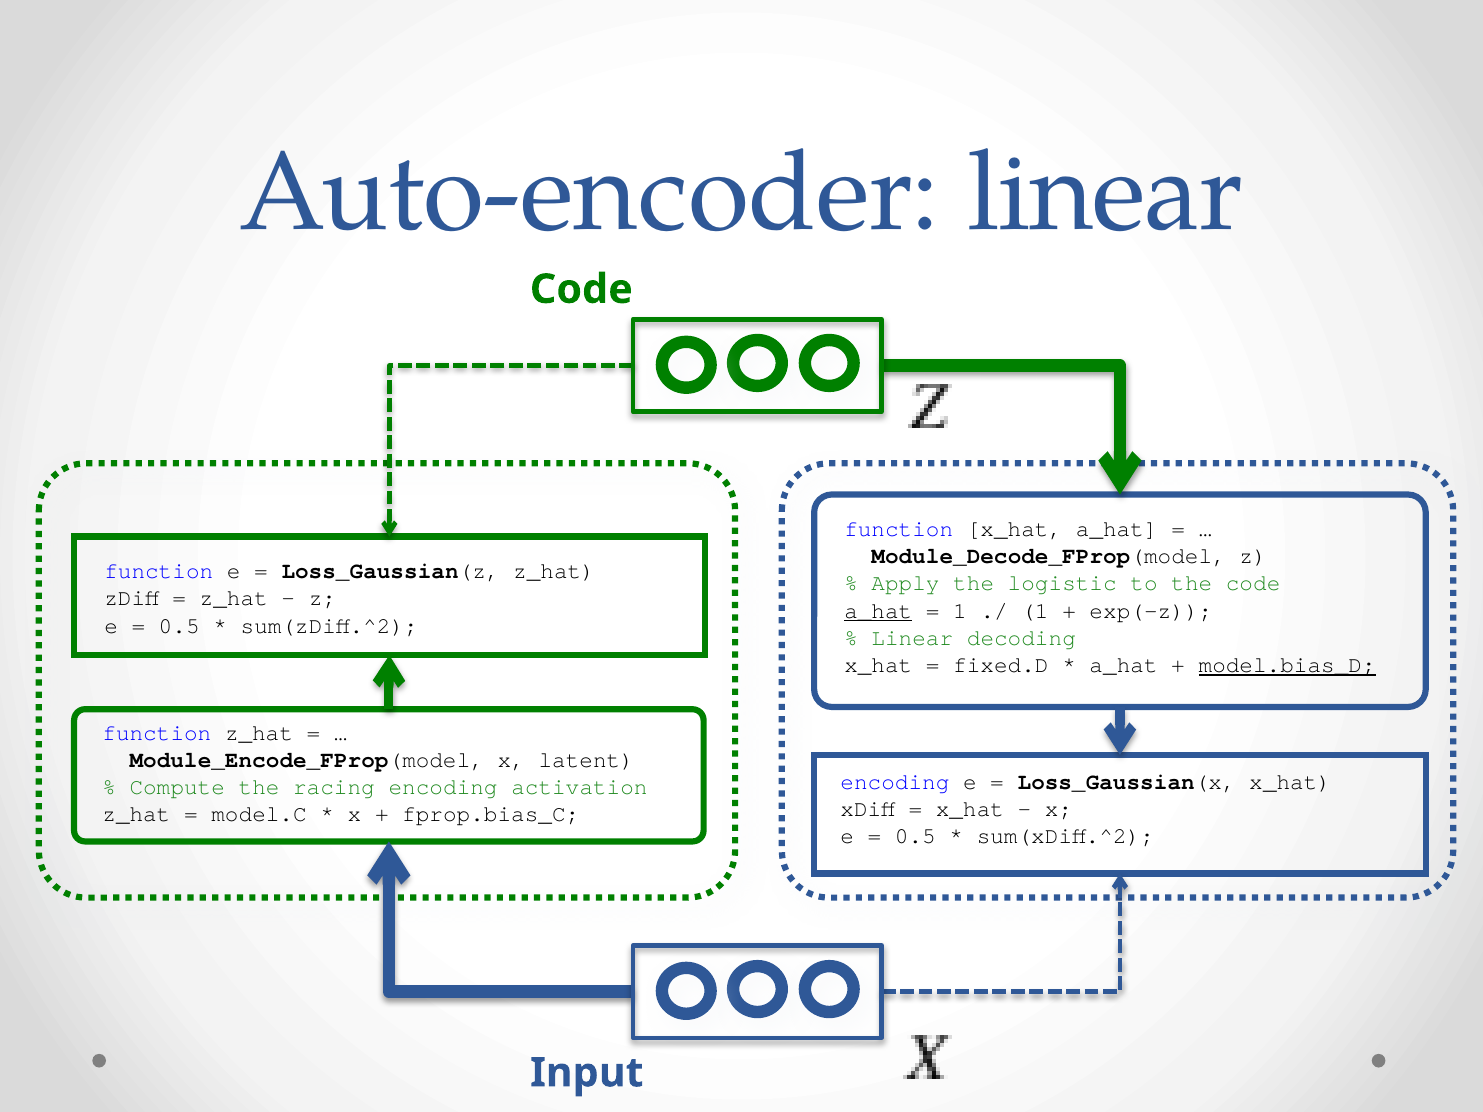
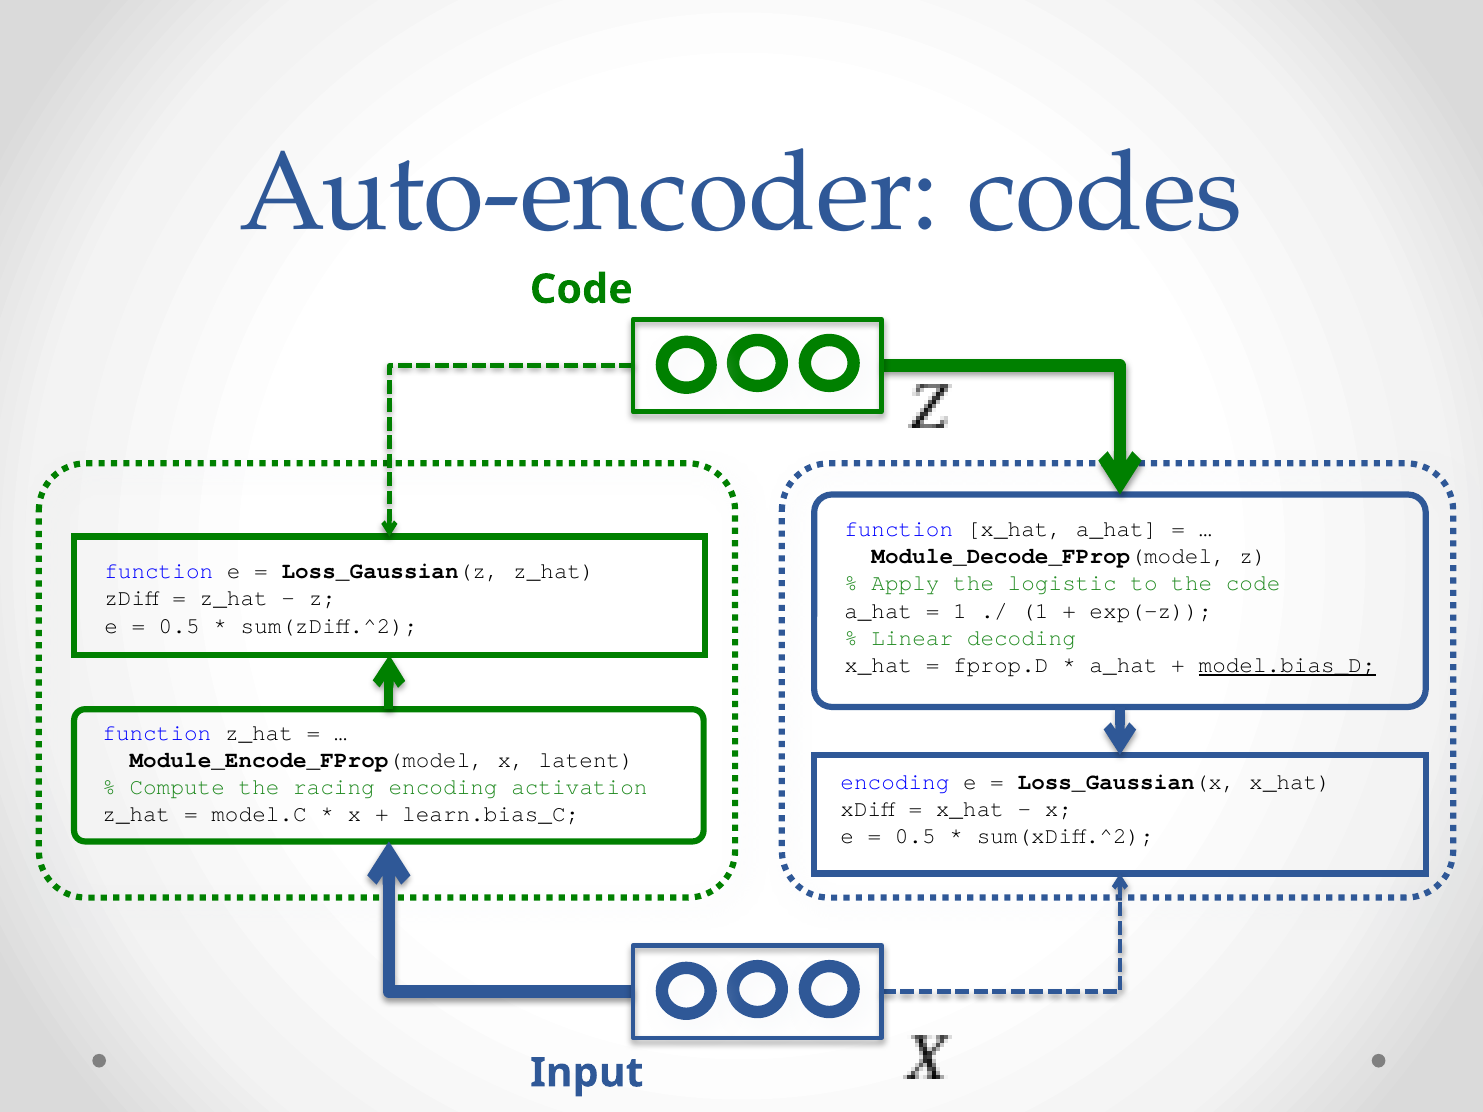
Auto-encoder linear: linear -> codes (1105, 193)
a_hat underline: present -> none (878, 611)
fixed.D: fixed.D -> fprop.D (1001, 665)
fprop.bias_C: fprop.bias_C -> learn.bias_C (491, 814)
